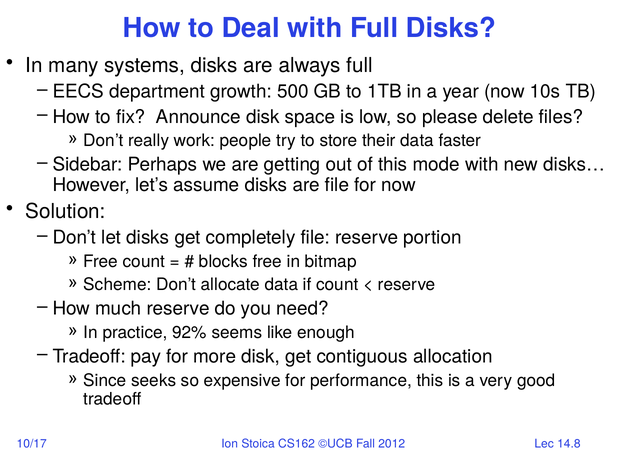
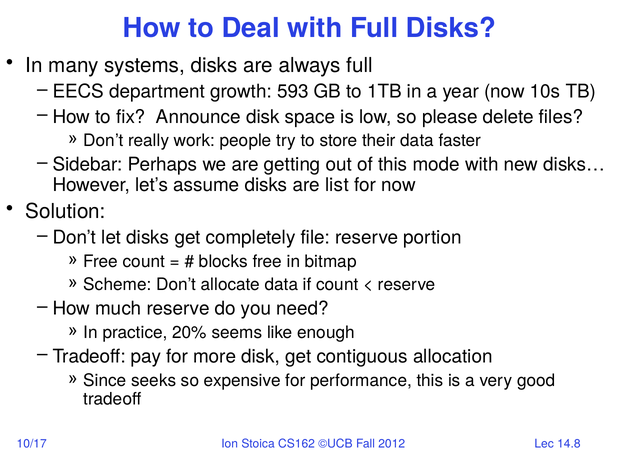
500: 500 -> 593 (293, 92)
are file: file -> list (337, 185)
92%: 92% -> 20% (190, 333)
